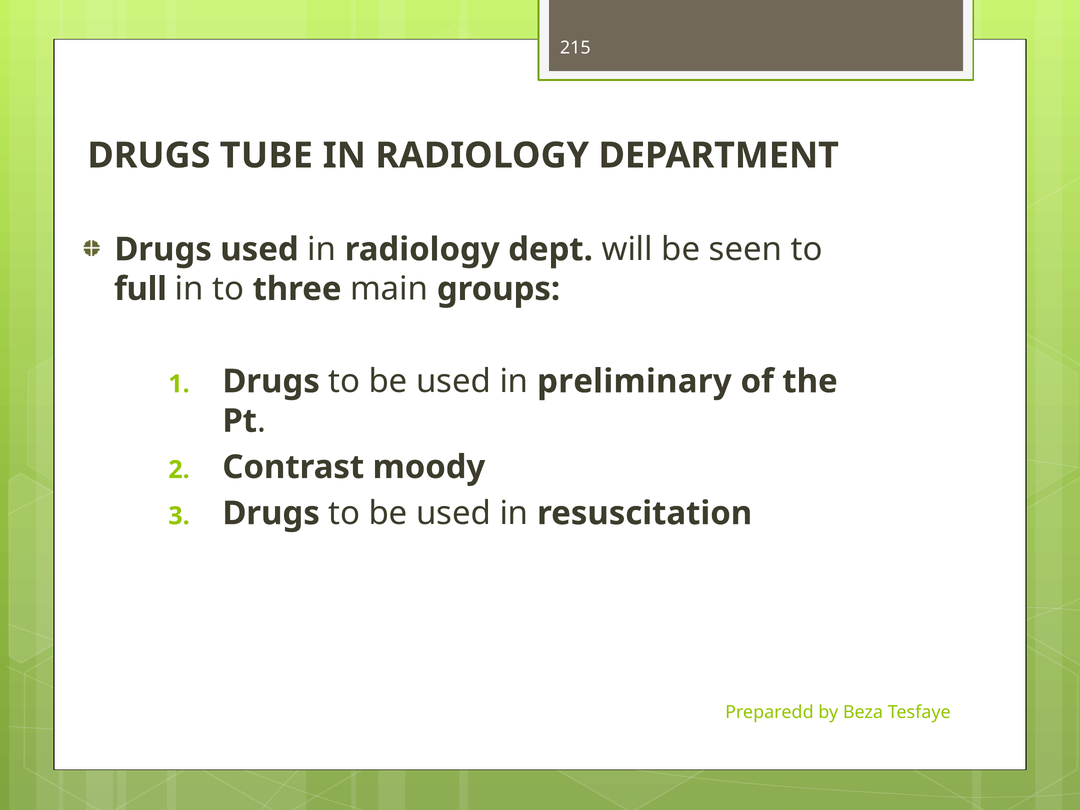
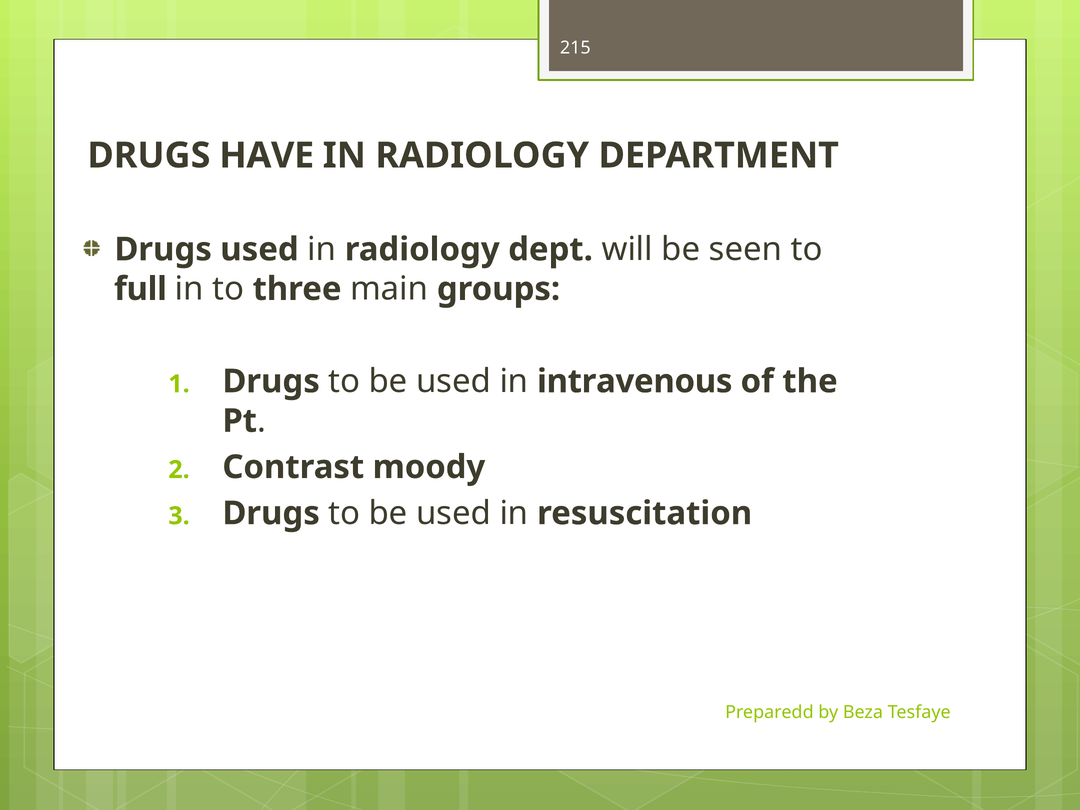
TUBE: TUBE -> HAVE (267, 156)
preliminary: preliminary -> intravenous (635, 381)
